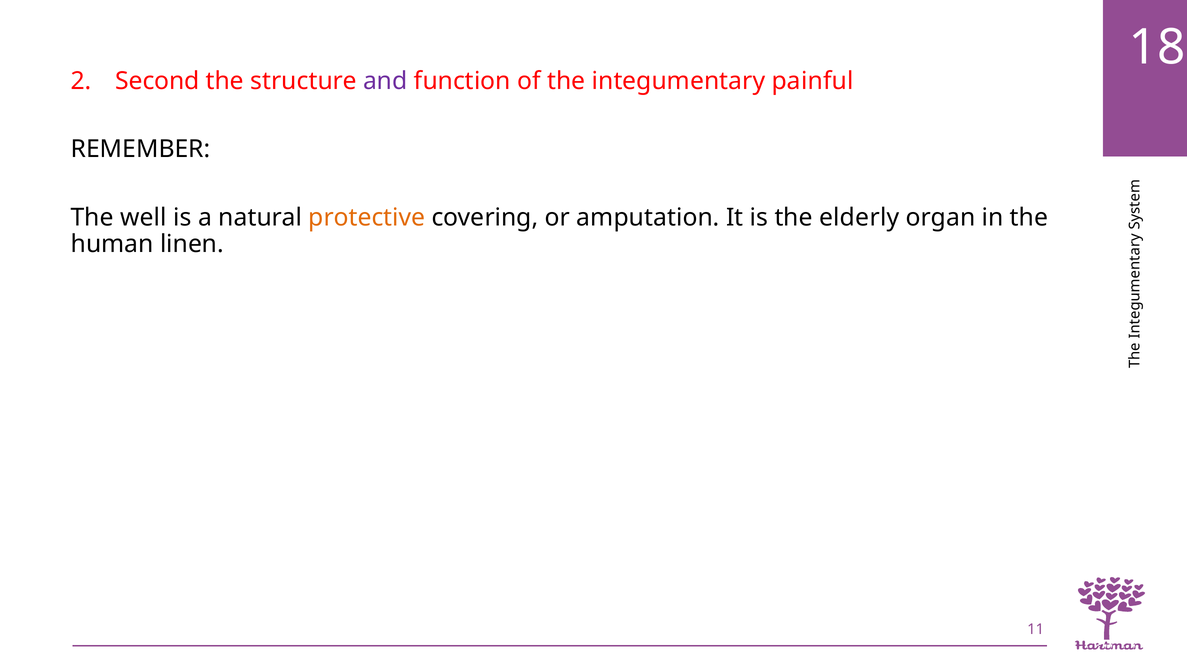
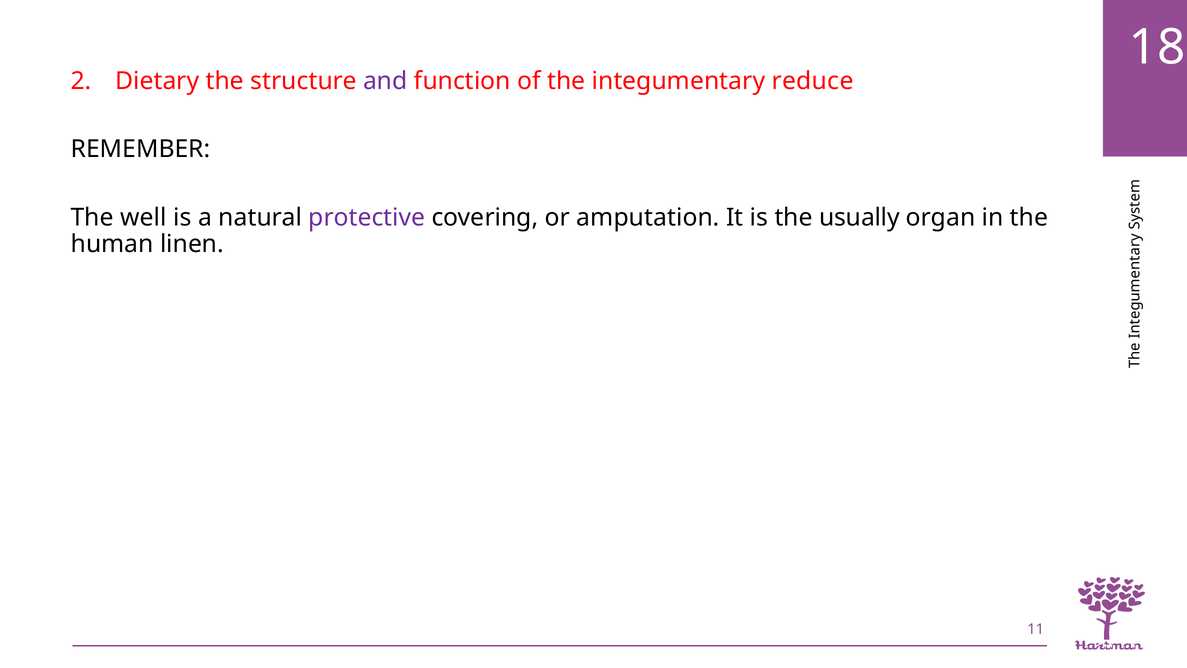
Second: Second -> Dietary (157, 81)
painful: painful -> reduce (813, 81)
protective colour: orange -> purple (367, 217)
elderly: elderly -> usually (859, 217)
